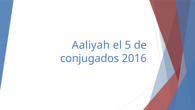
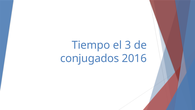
Aaliyah: Aaliyah -> Tiempo (91, 45)
5: 5 -> 3 (128, 45)
